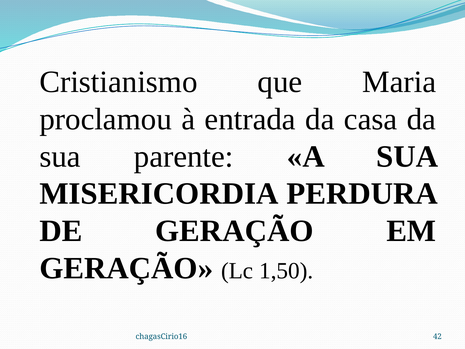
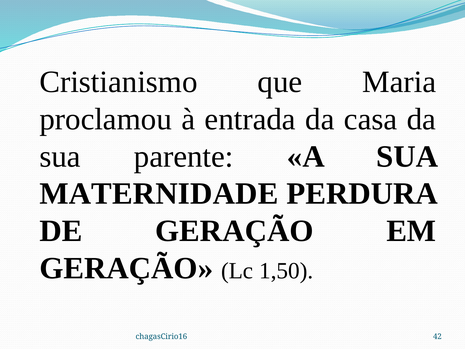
MISERICORDIA: MISERICORDIA -> MATERNIDADE (159, 194)
